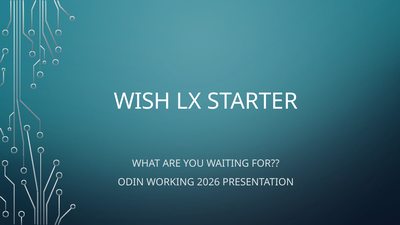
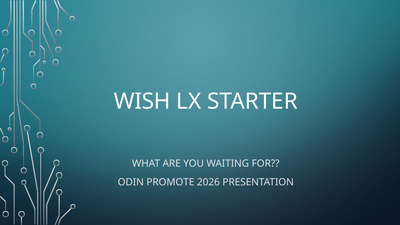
WORKING: WORKING -> PROMOTE (170, 182)
